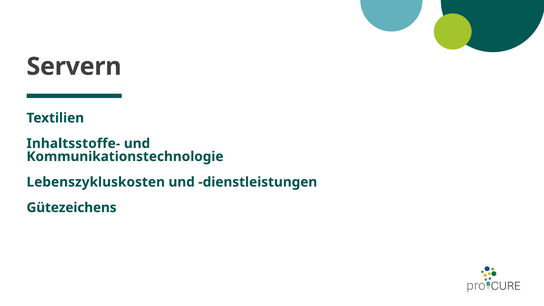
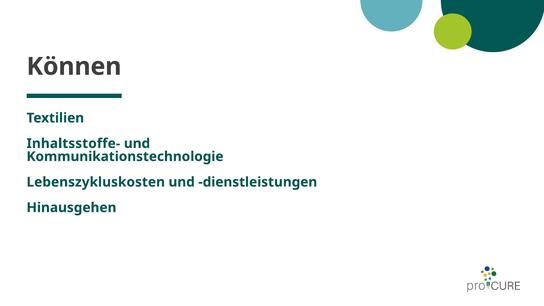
Servern: Servern -> Können (74, 67)
Gütezeichens: Gütezeichens -> Hinausgehen (71, 208)
